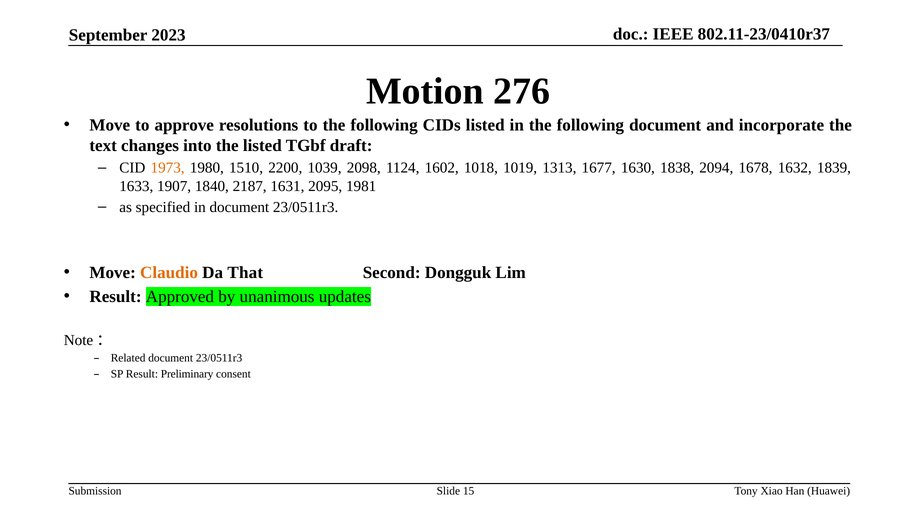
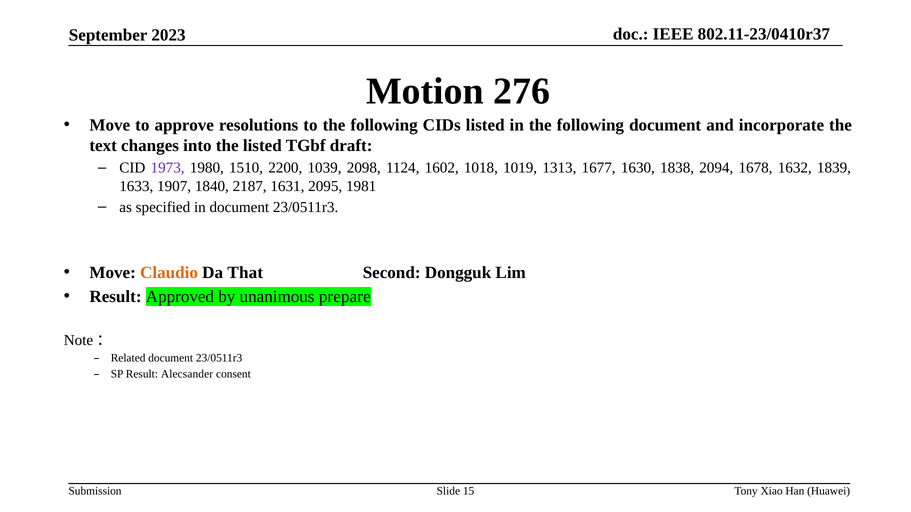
1973 colour: orange -> purple (168, 168)
updates: updates -> prepare (345, 297)
Preliminary: Preliminary -> Alecsander (187, 374)
